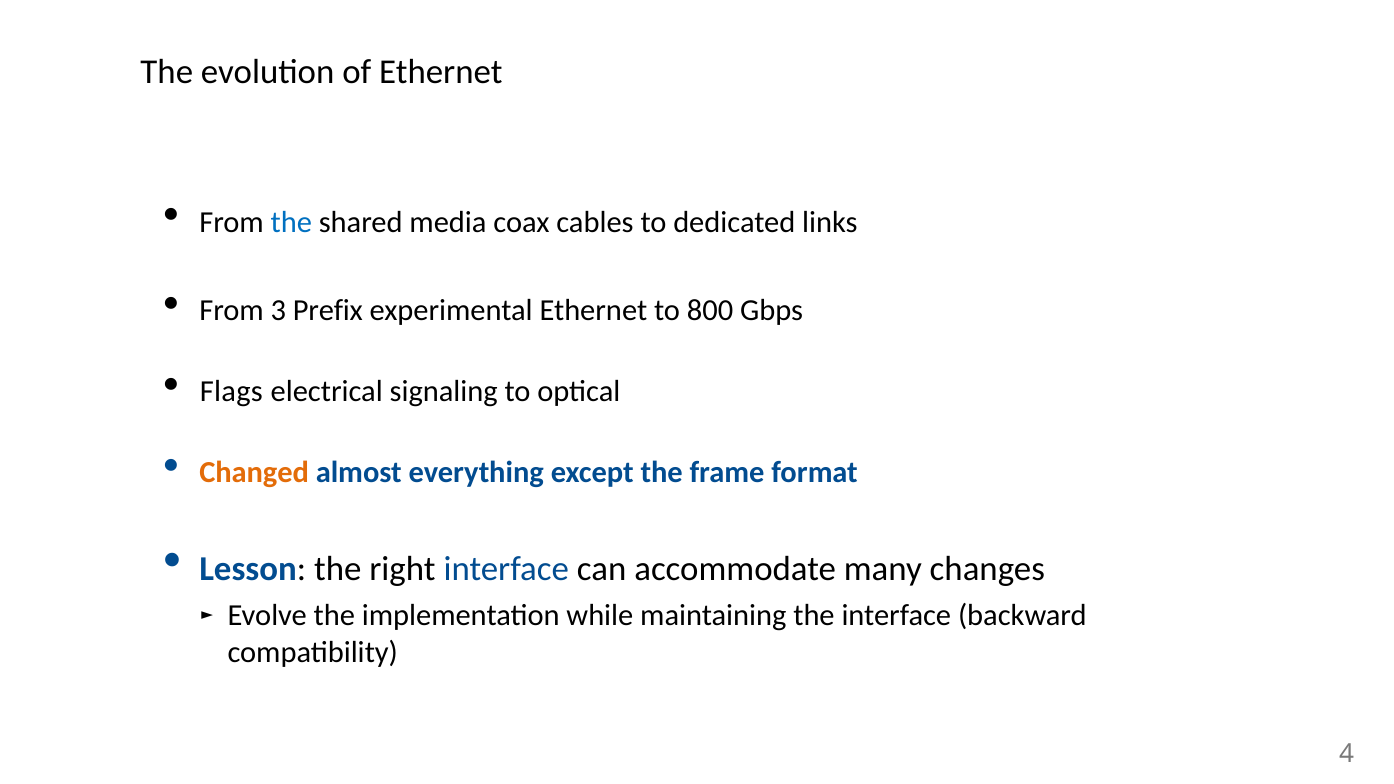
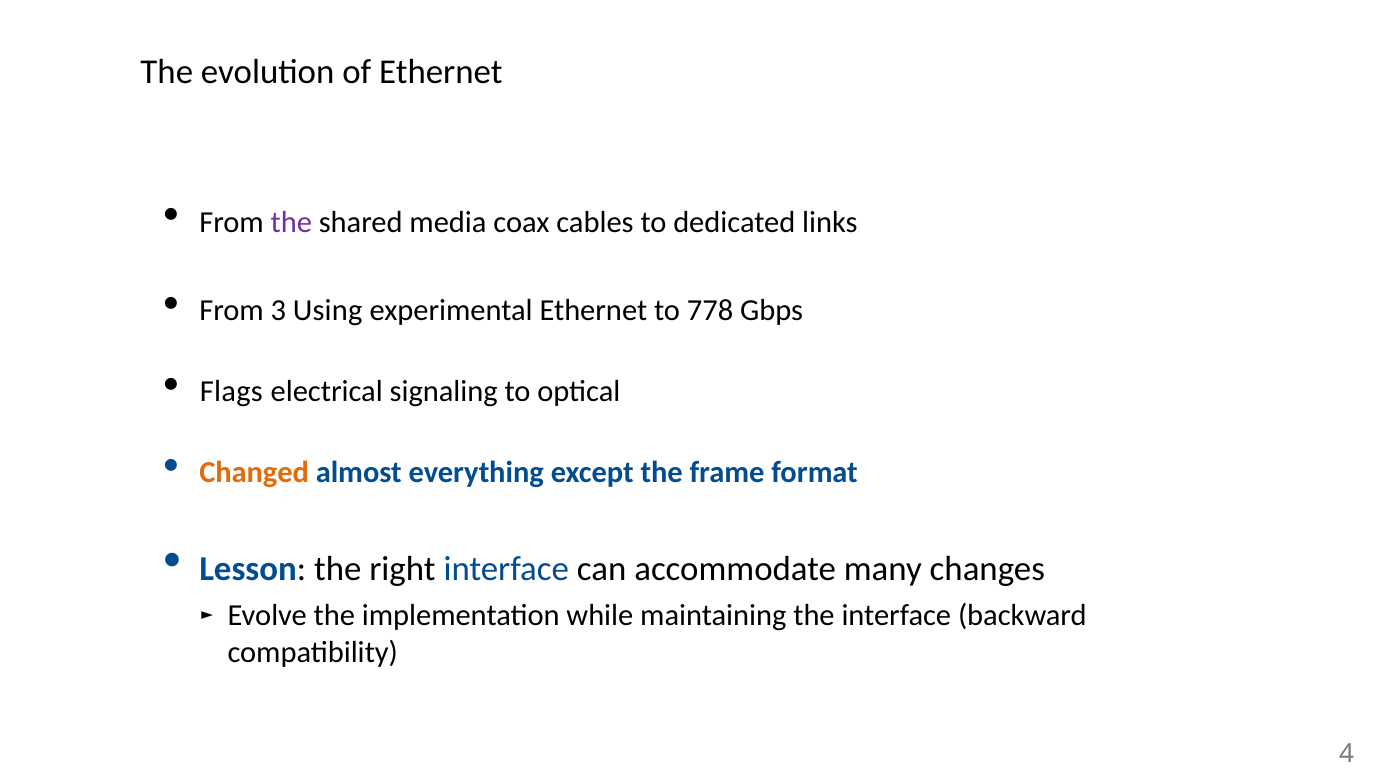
the colour: blue -> purple (291, 222)
Prefix: Prefix -> Using (328, 311)
800: 800 -> 778 (710, 311)
